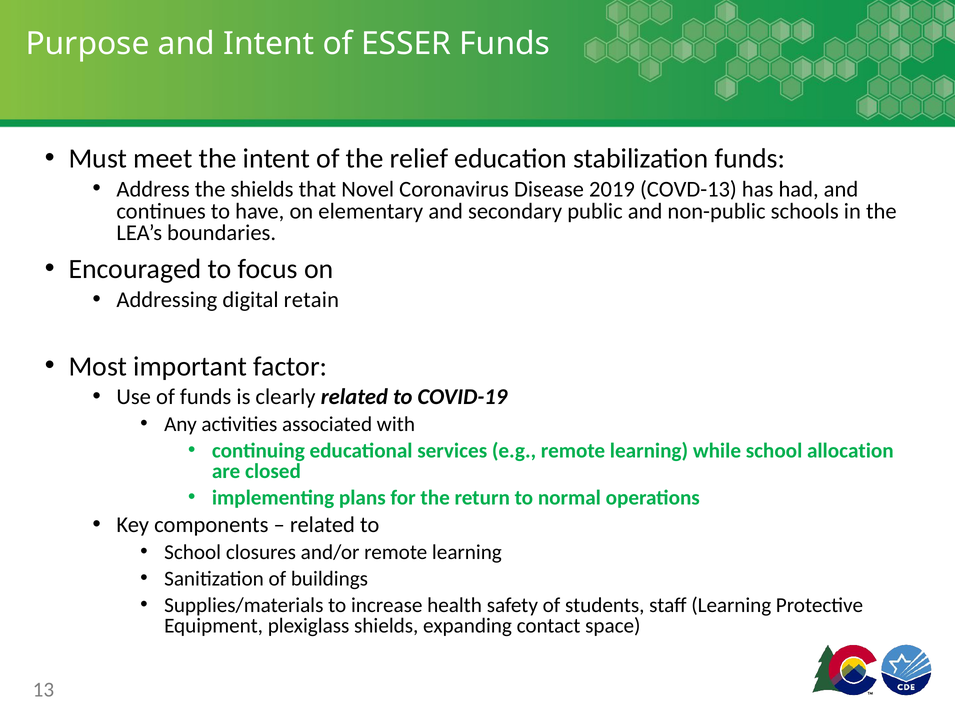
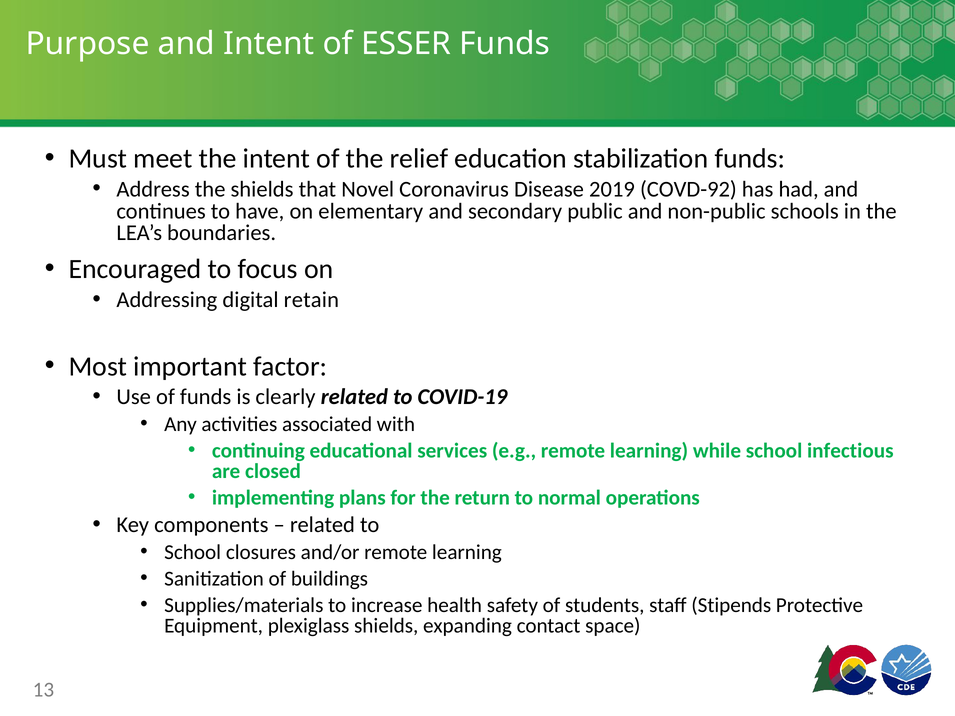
COVD-13: COVD-13 -> COVD-92 (688, 189)
allocation: allocation -> infectious (850, 451)
staff Learning: Learning -> Stipends (731, 606)
